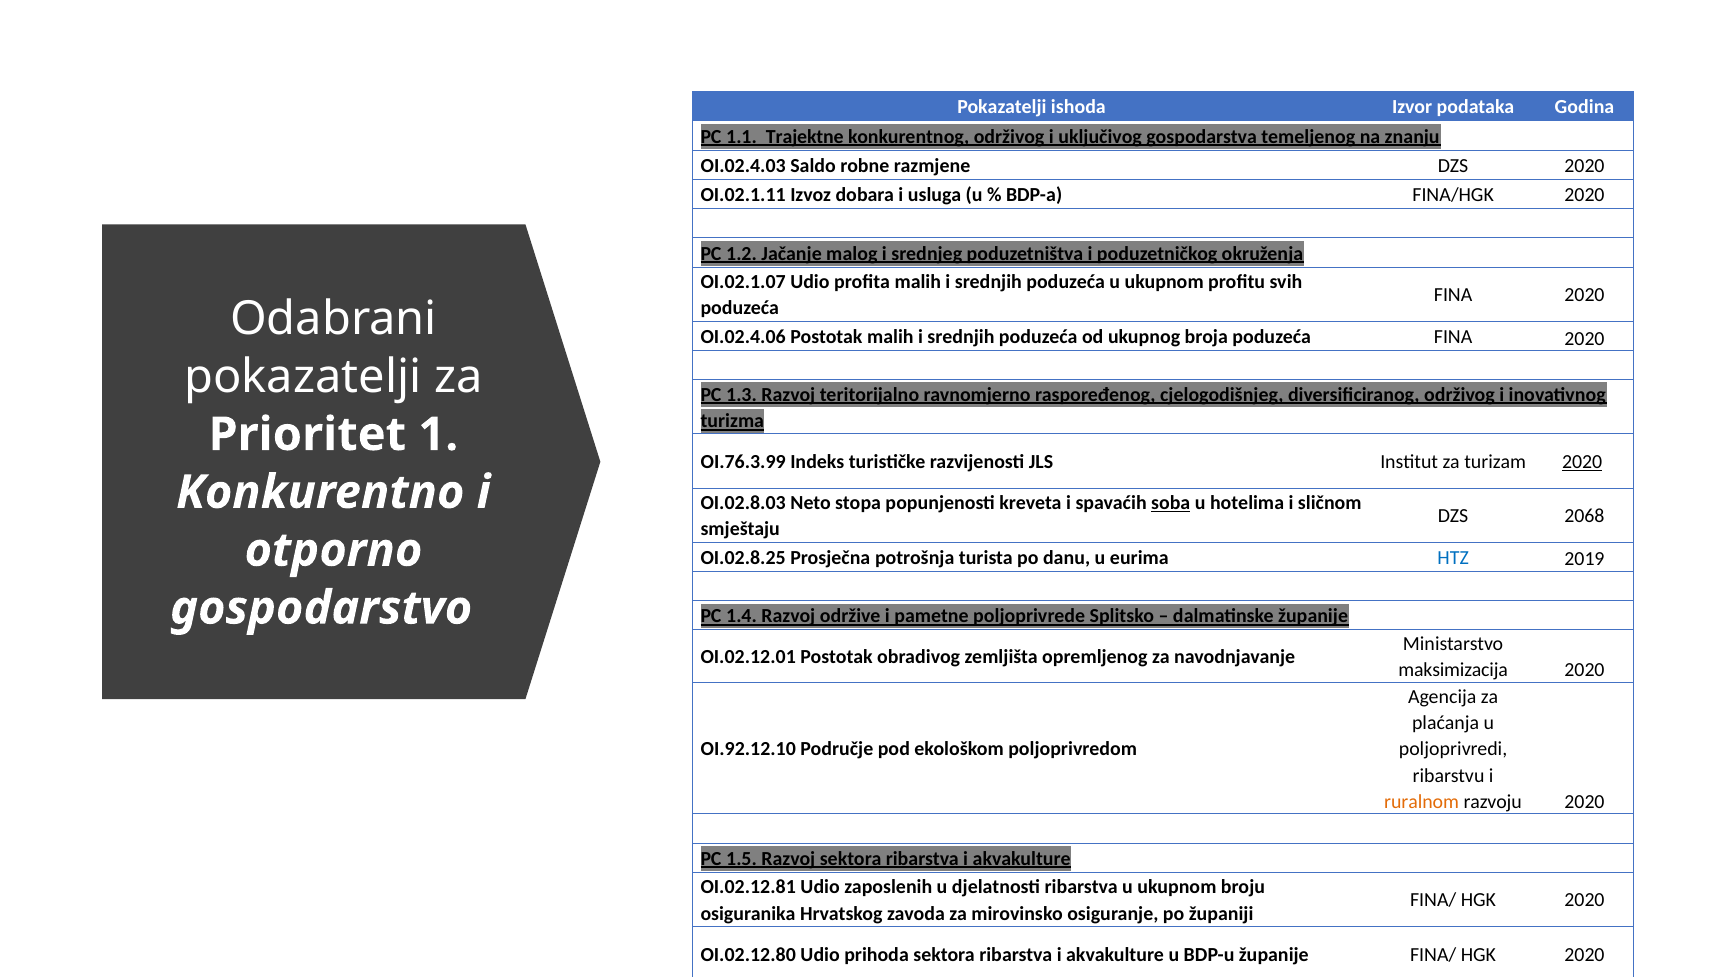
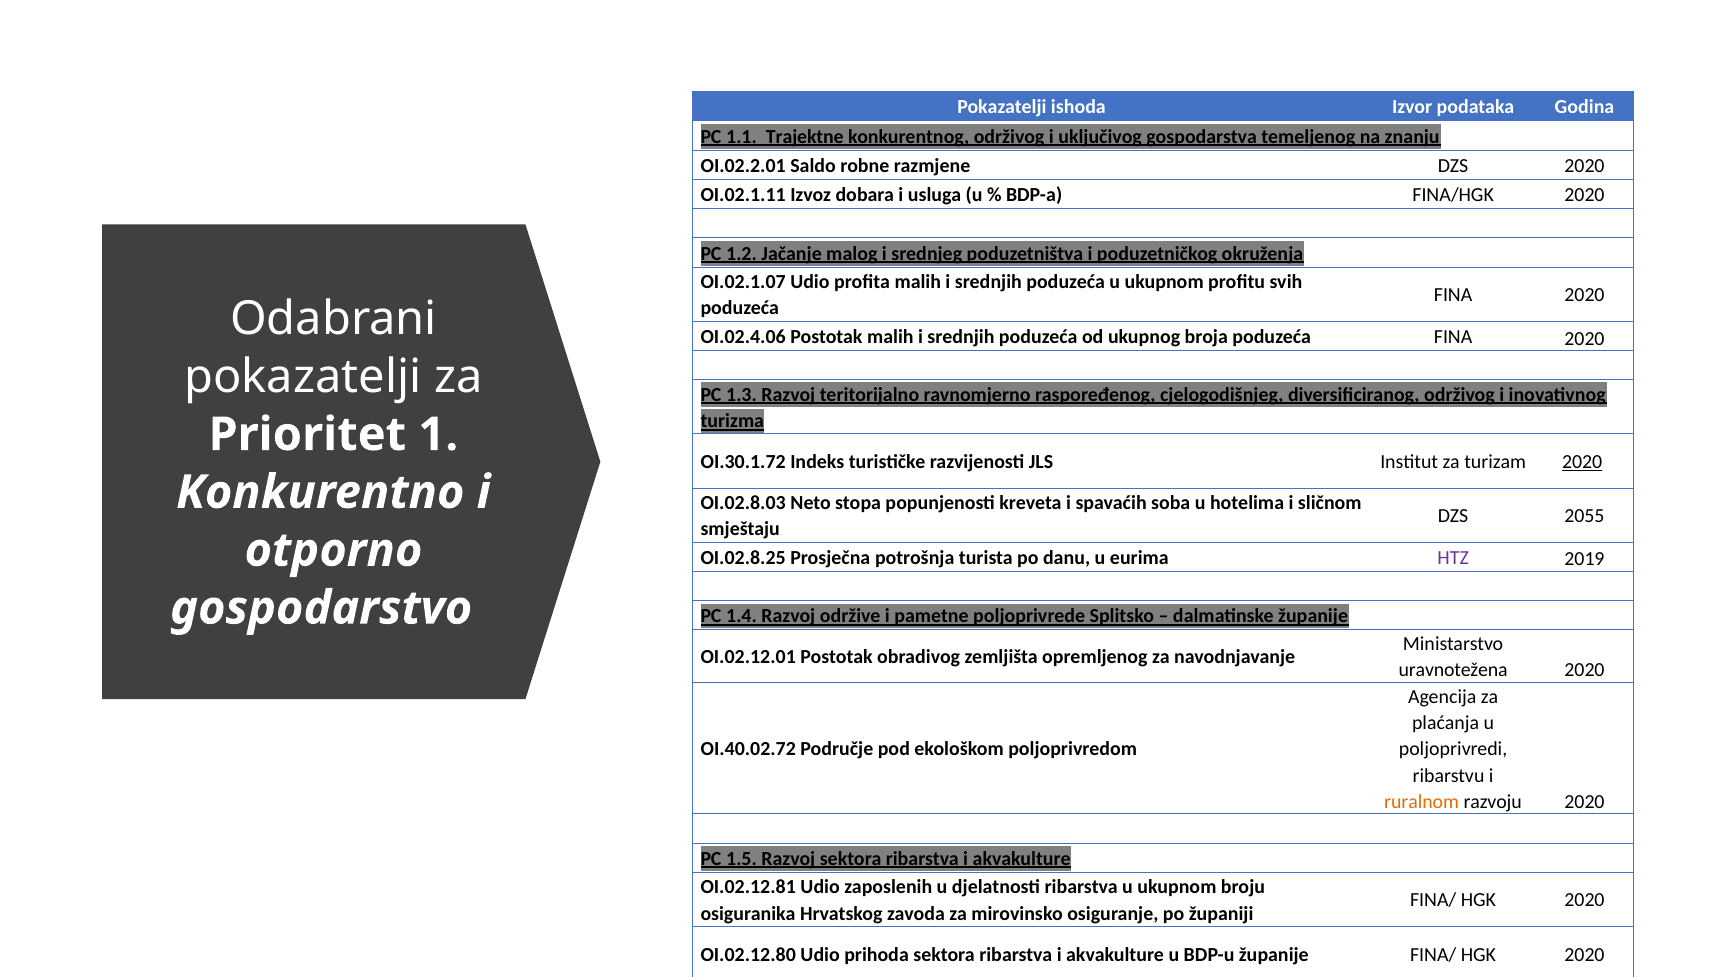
OI.02.4.03: OI.02.4.03 -> OI.02.2.01 (743, 166)
OI.76.3.99: OI.76.3.99 -> OI.30.1.72 (743, 462)
soba underline: present -> none (1171, 503)
2068: 2068 -> 2055 (1584, 516)
HTZ colour: blue -> purple (1453, 558)
maksimizacija: maksimizacija -> uravnotežena (1453, 670)
OI.92.12.10: OI.92.12.10 -> OI.40.02.72 (748, 749)
